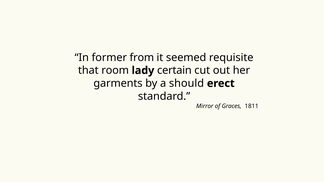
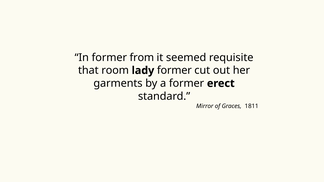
lady certain: certain -> former (174, 71)
a should: should -> former (187, 83)
